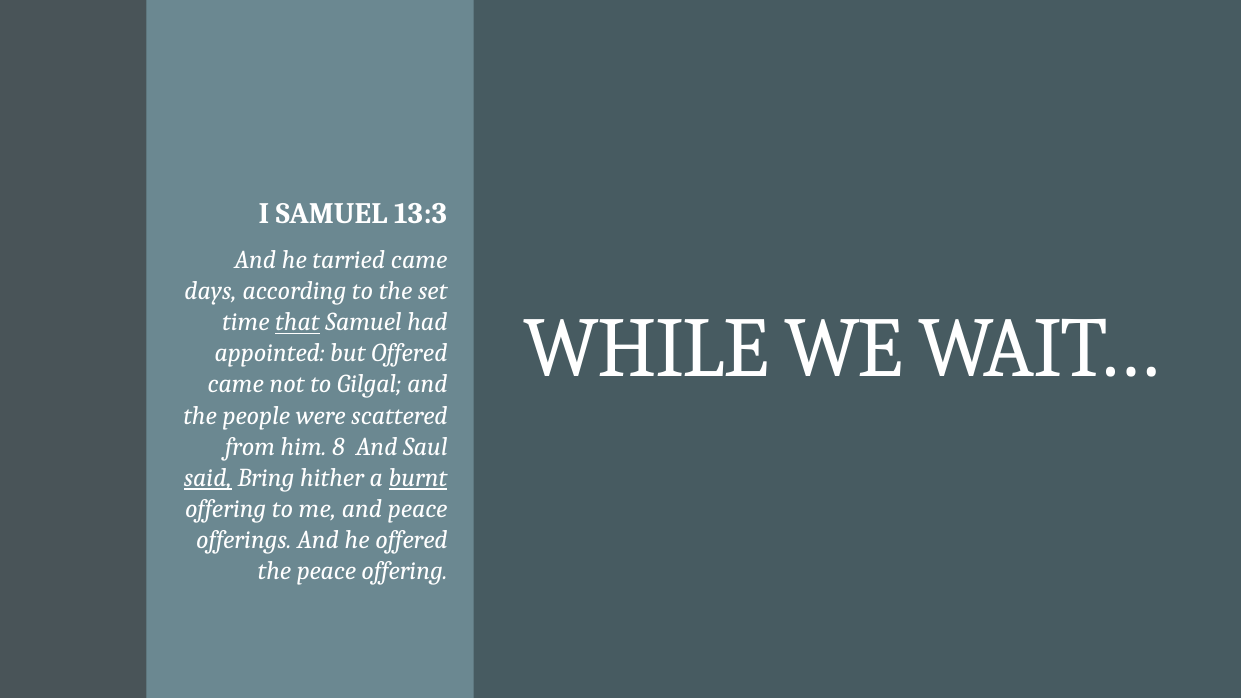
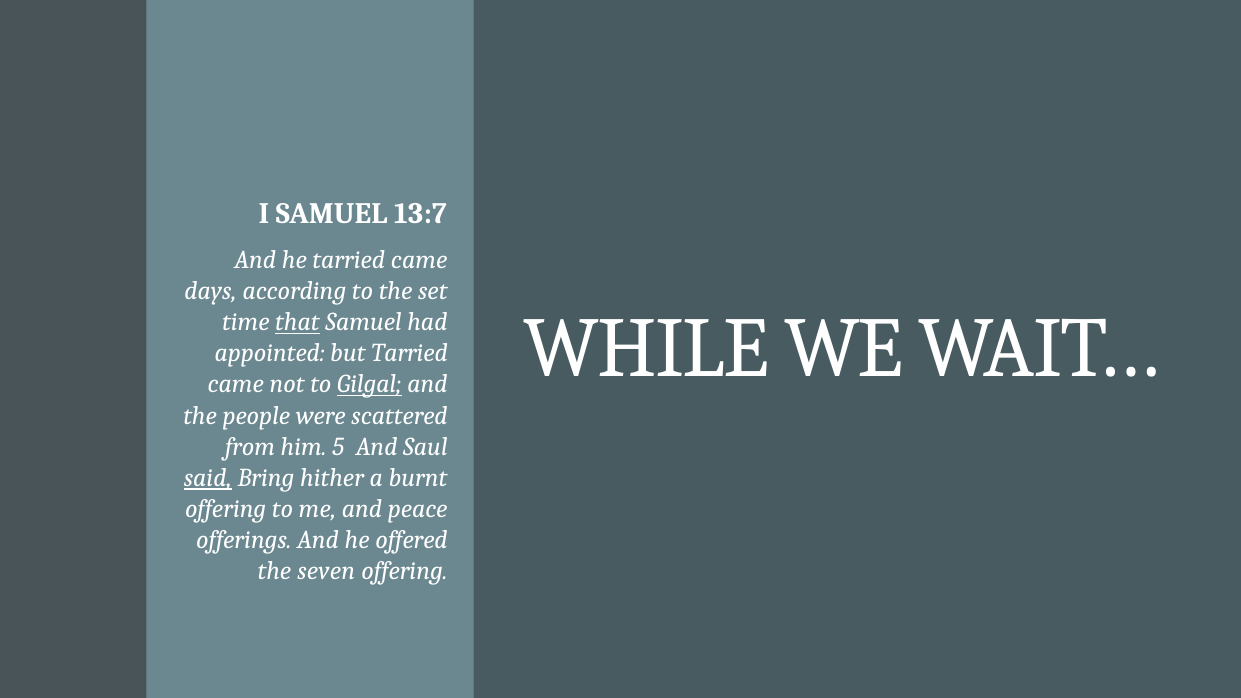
13:3: 13:3 -> 13:7 (421, 214)
but Offered: Offered -> Tarried (410, 353)
Gilgal underline: none -> present (369, 384)
8: 8 -> 5 (338, 447)
burnt underline: present -> none (418, 478)
the peace: peace -> seven (326, 571)
